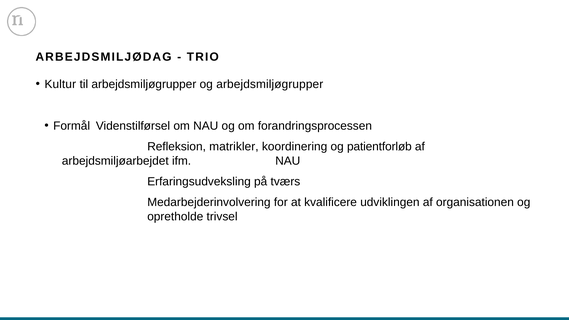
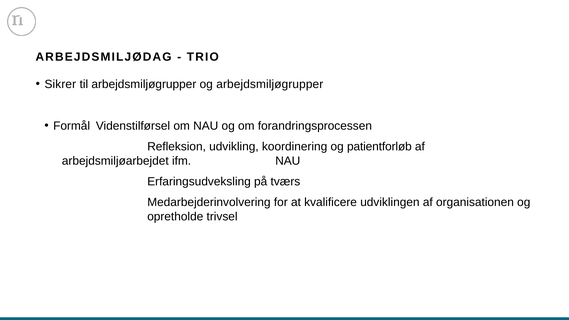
Kultur: Kultur -> Sikrer (60, 84)
matrikler: matrikler -> udvikling (234, 147)
